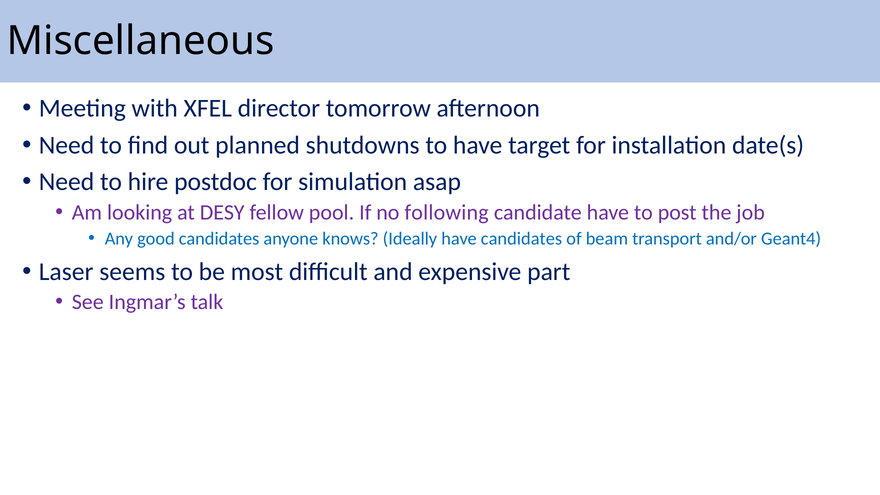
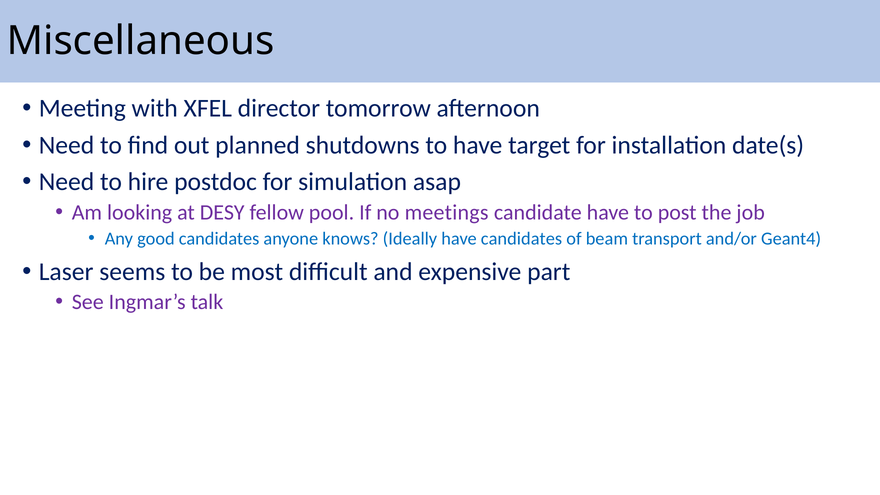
following: following -> meetings (447, 212)
